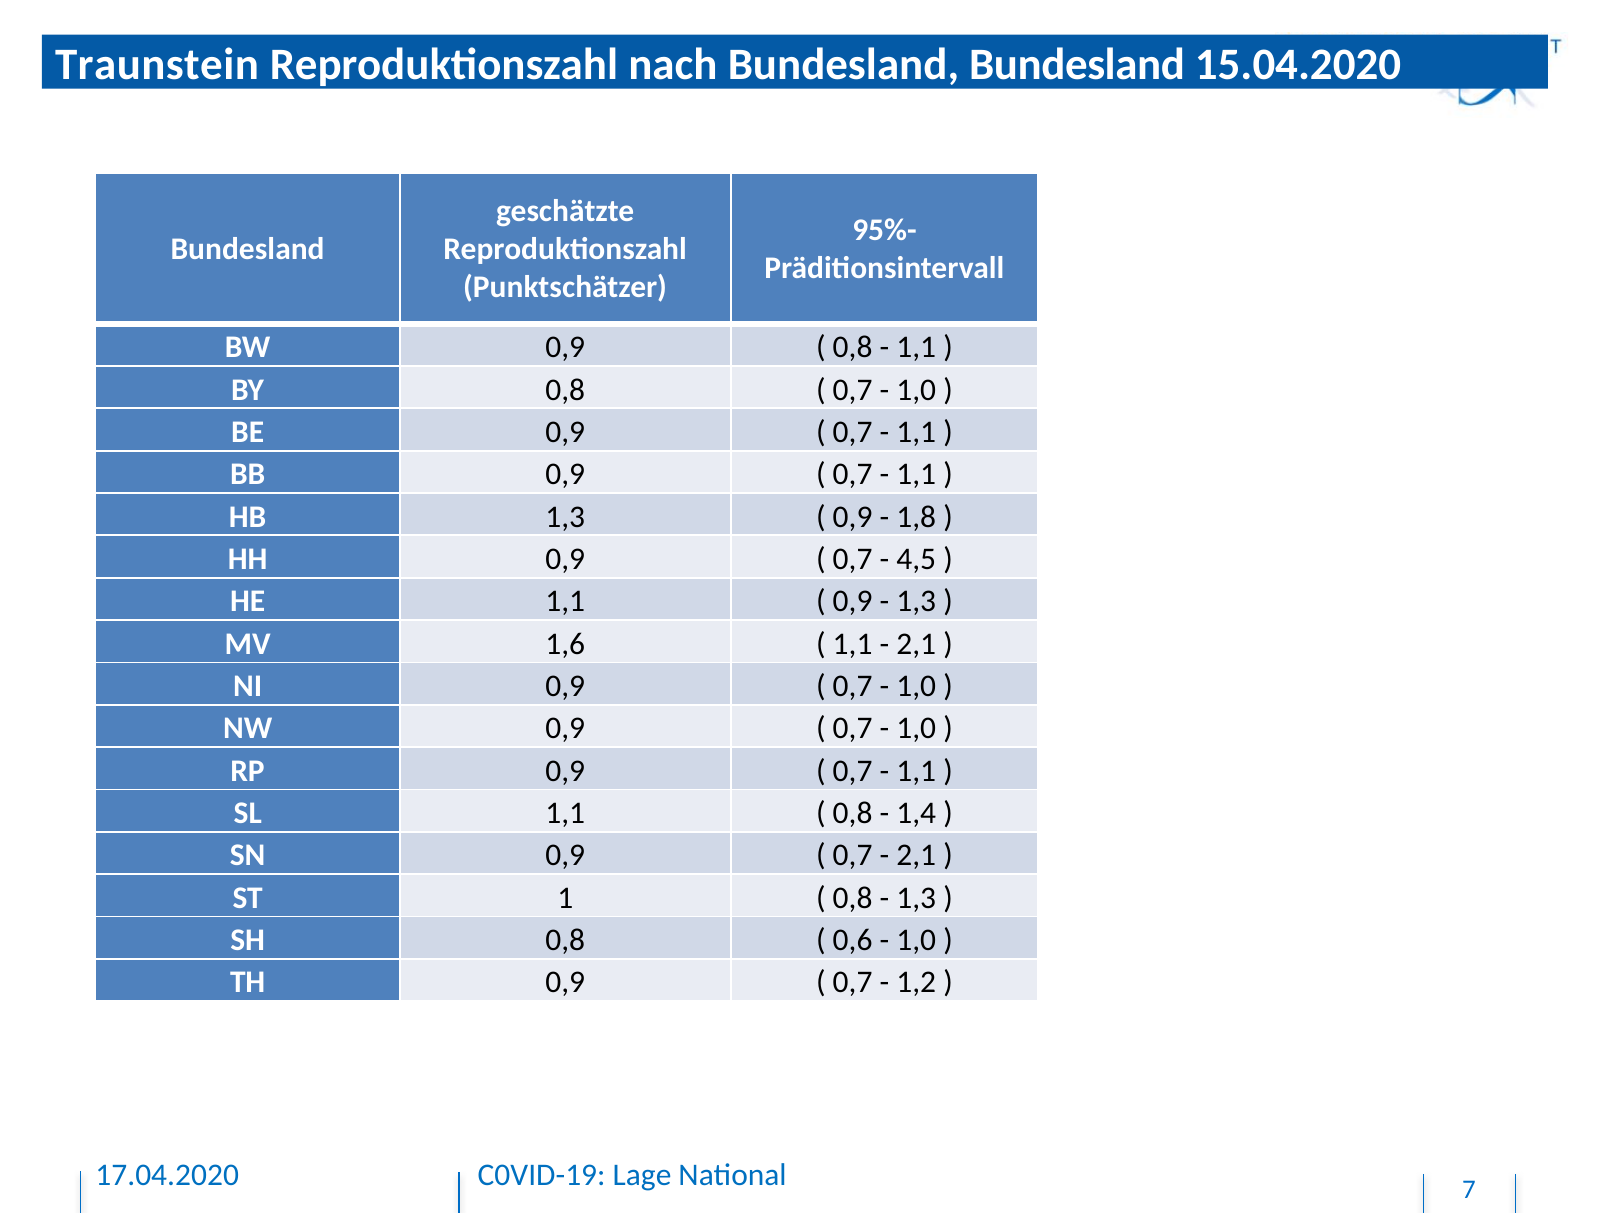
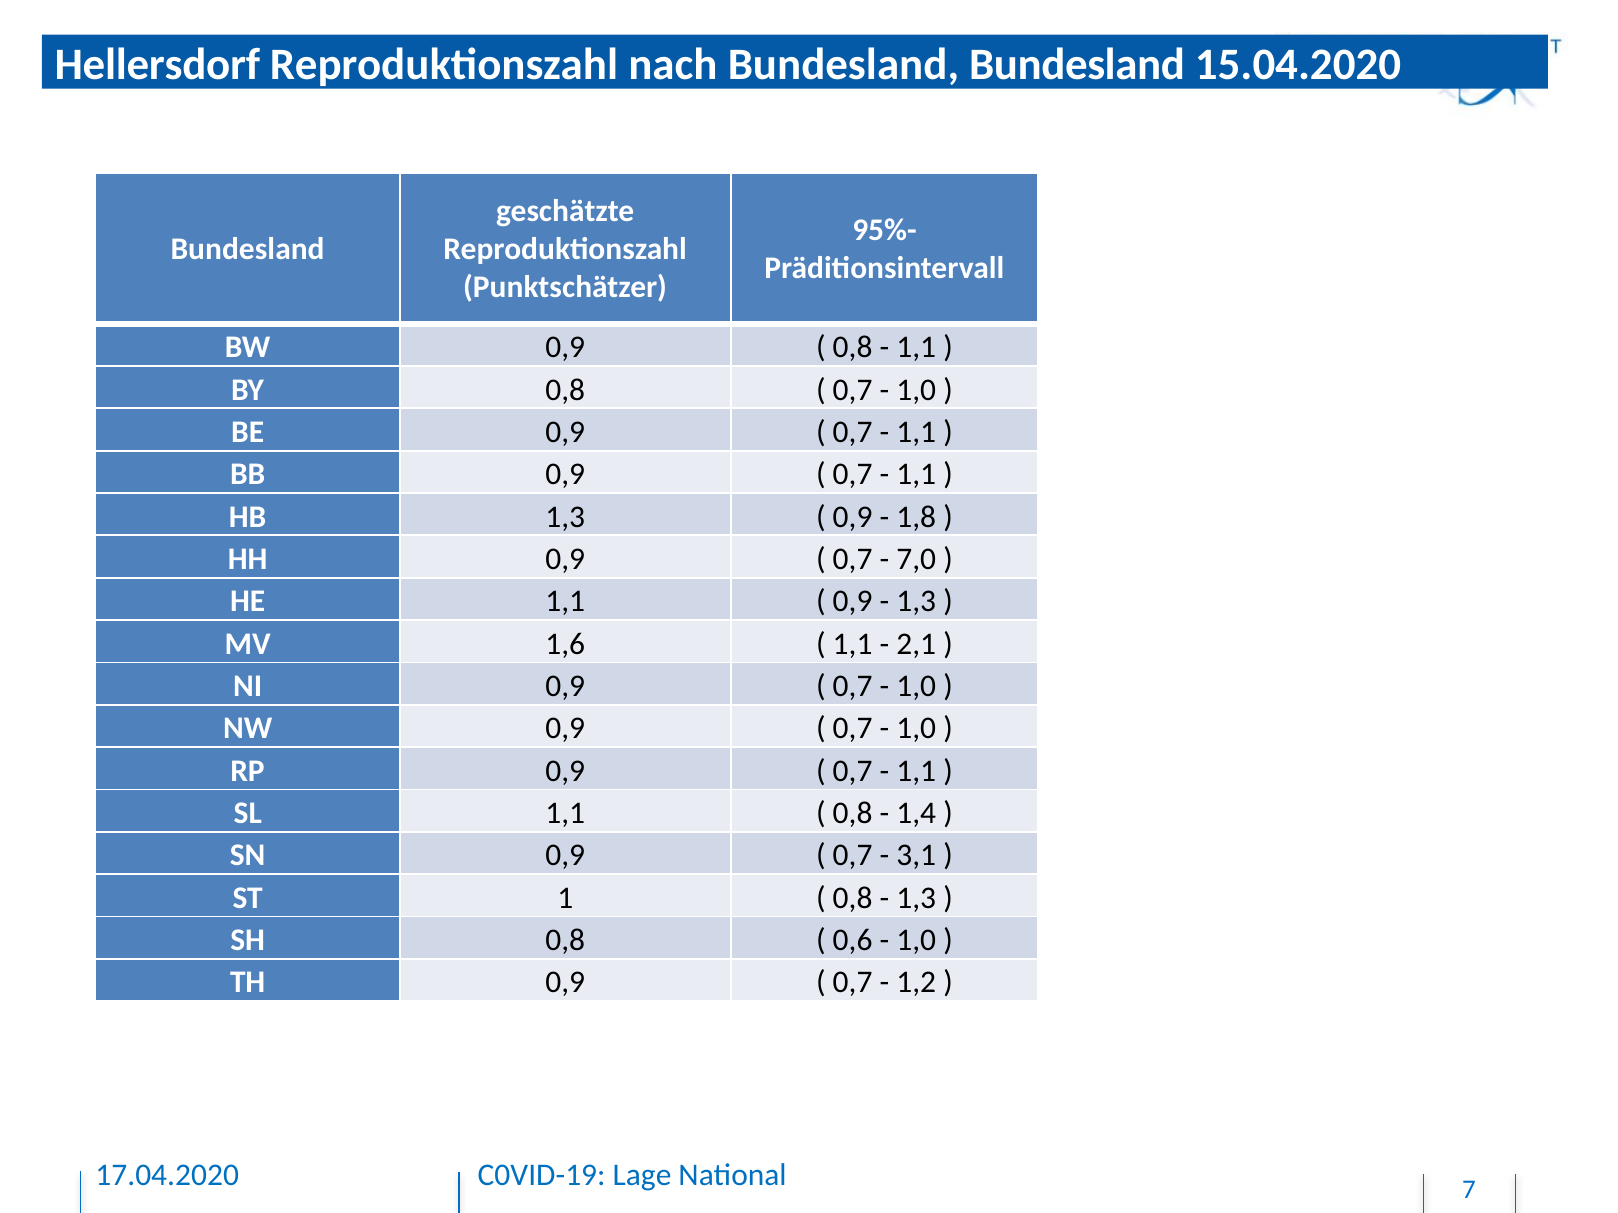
Traunstein: Traunstein -> Hellersdorf (157, 65)
4,5: 4,5 -> 7,0 (916, 559)
2,1: 2,1 -> 3,1 (916, 856)
